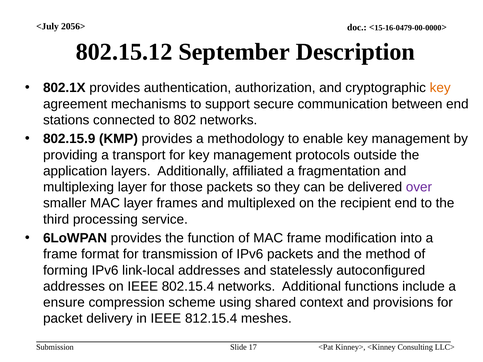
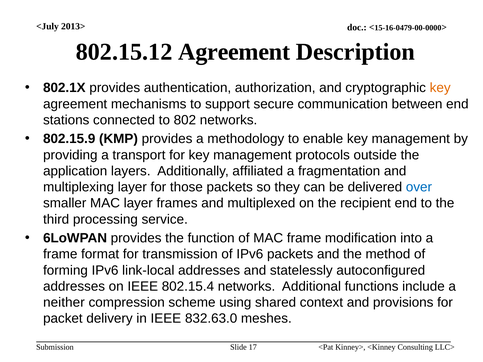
2056>: 2056> -> 2013> (73, 27)
802.15.12 September: September -> Agreement (234, 52)
over colour: purple -> blue (419, 187)
ensure: ensure -> neither (64, 303)
812.15.4: 812.15.4 -> 832.63.0 (211, 319)
